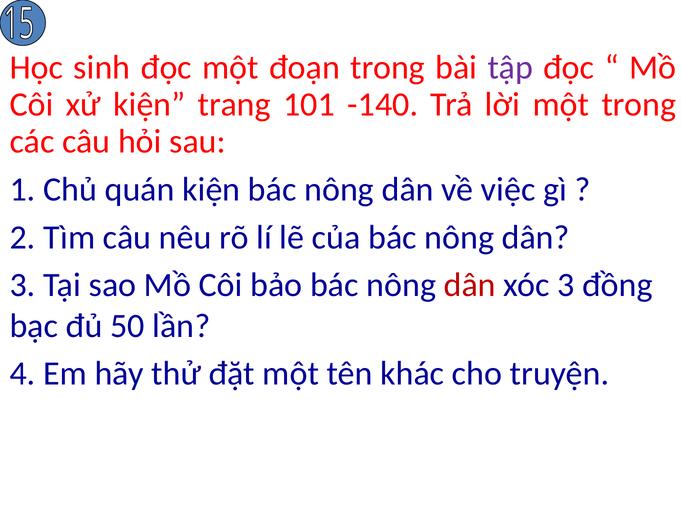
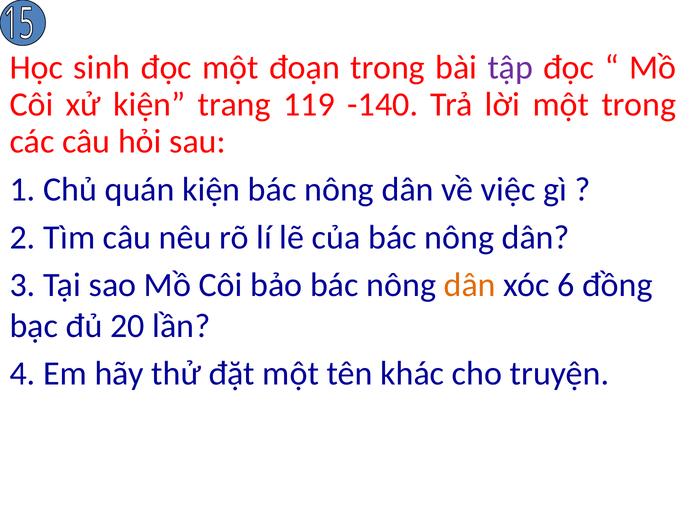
101: 101 -> 119 (309, 104)
dân colour: red -> orange (470, 285)
xóc 3: 3 -> 6 (566, 285)
50: 50 -> 20 (127, 326)
